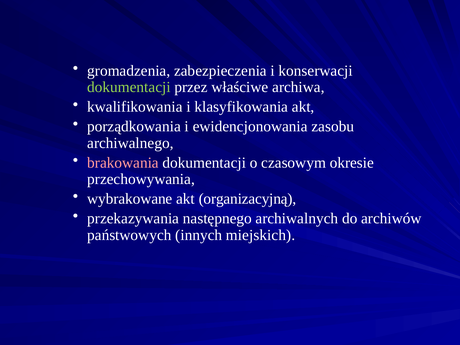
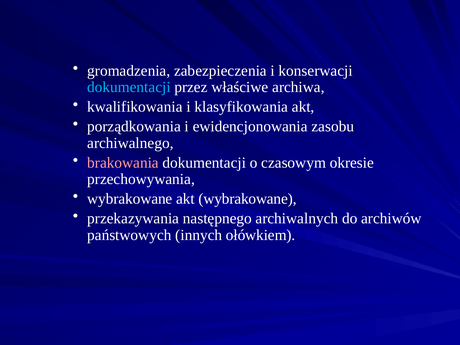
dokumentacji colour: light green -> light blue (129, 87)
akt organizacyjną: organizacyjną -> wybrakowane (248, 199)
miejskich: miejskich -> ołówkiem (261, 235)
